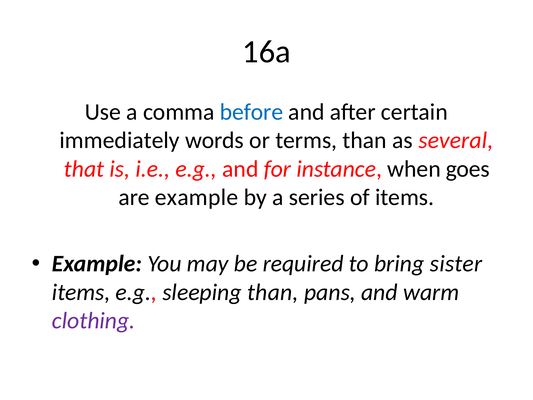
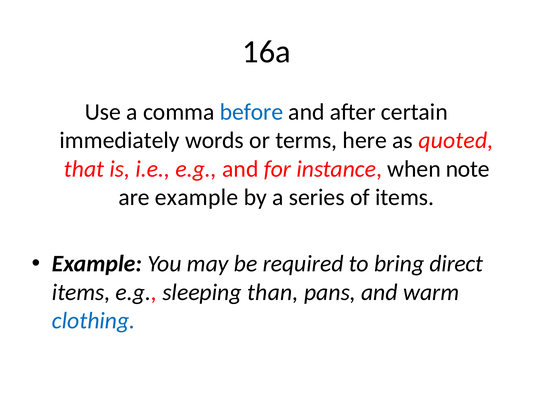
terms than: than -> here (365, 140)
several: several -> quoted (456, 140)
goes: goes -> note (468, 169)
sister: sister -> direct (456, 264)
clothing colour: purple -> blue (94, 321)
